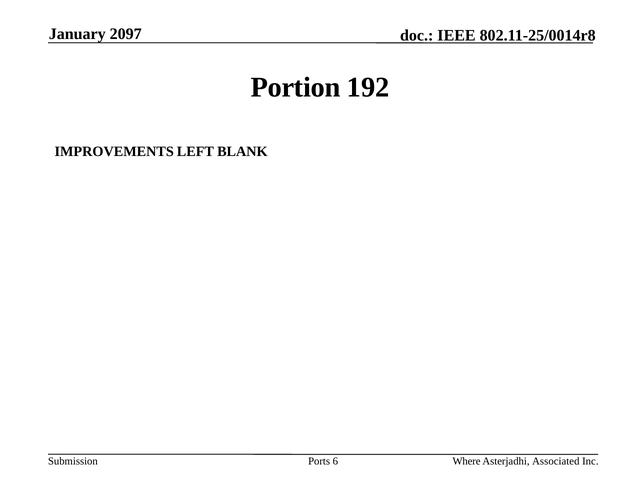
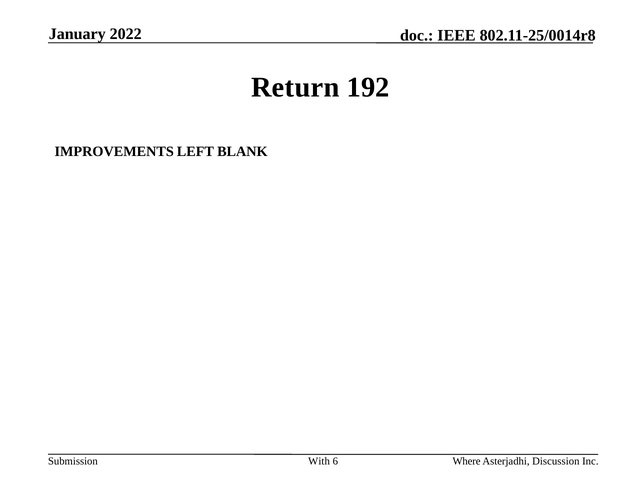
2097: 2097 -> 2022 (126, 34)
Portion: Portion -> Return (295, 87)
Ports: Ports -> With (319, 461)
Associated: Associated -> Discussion (556, 461)
